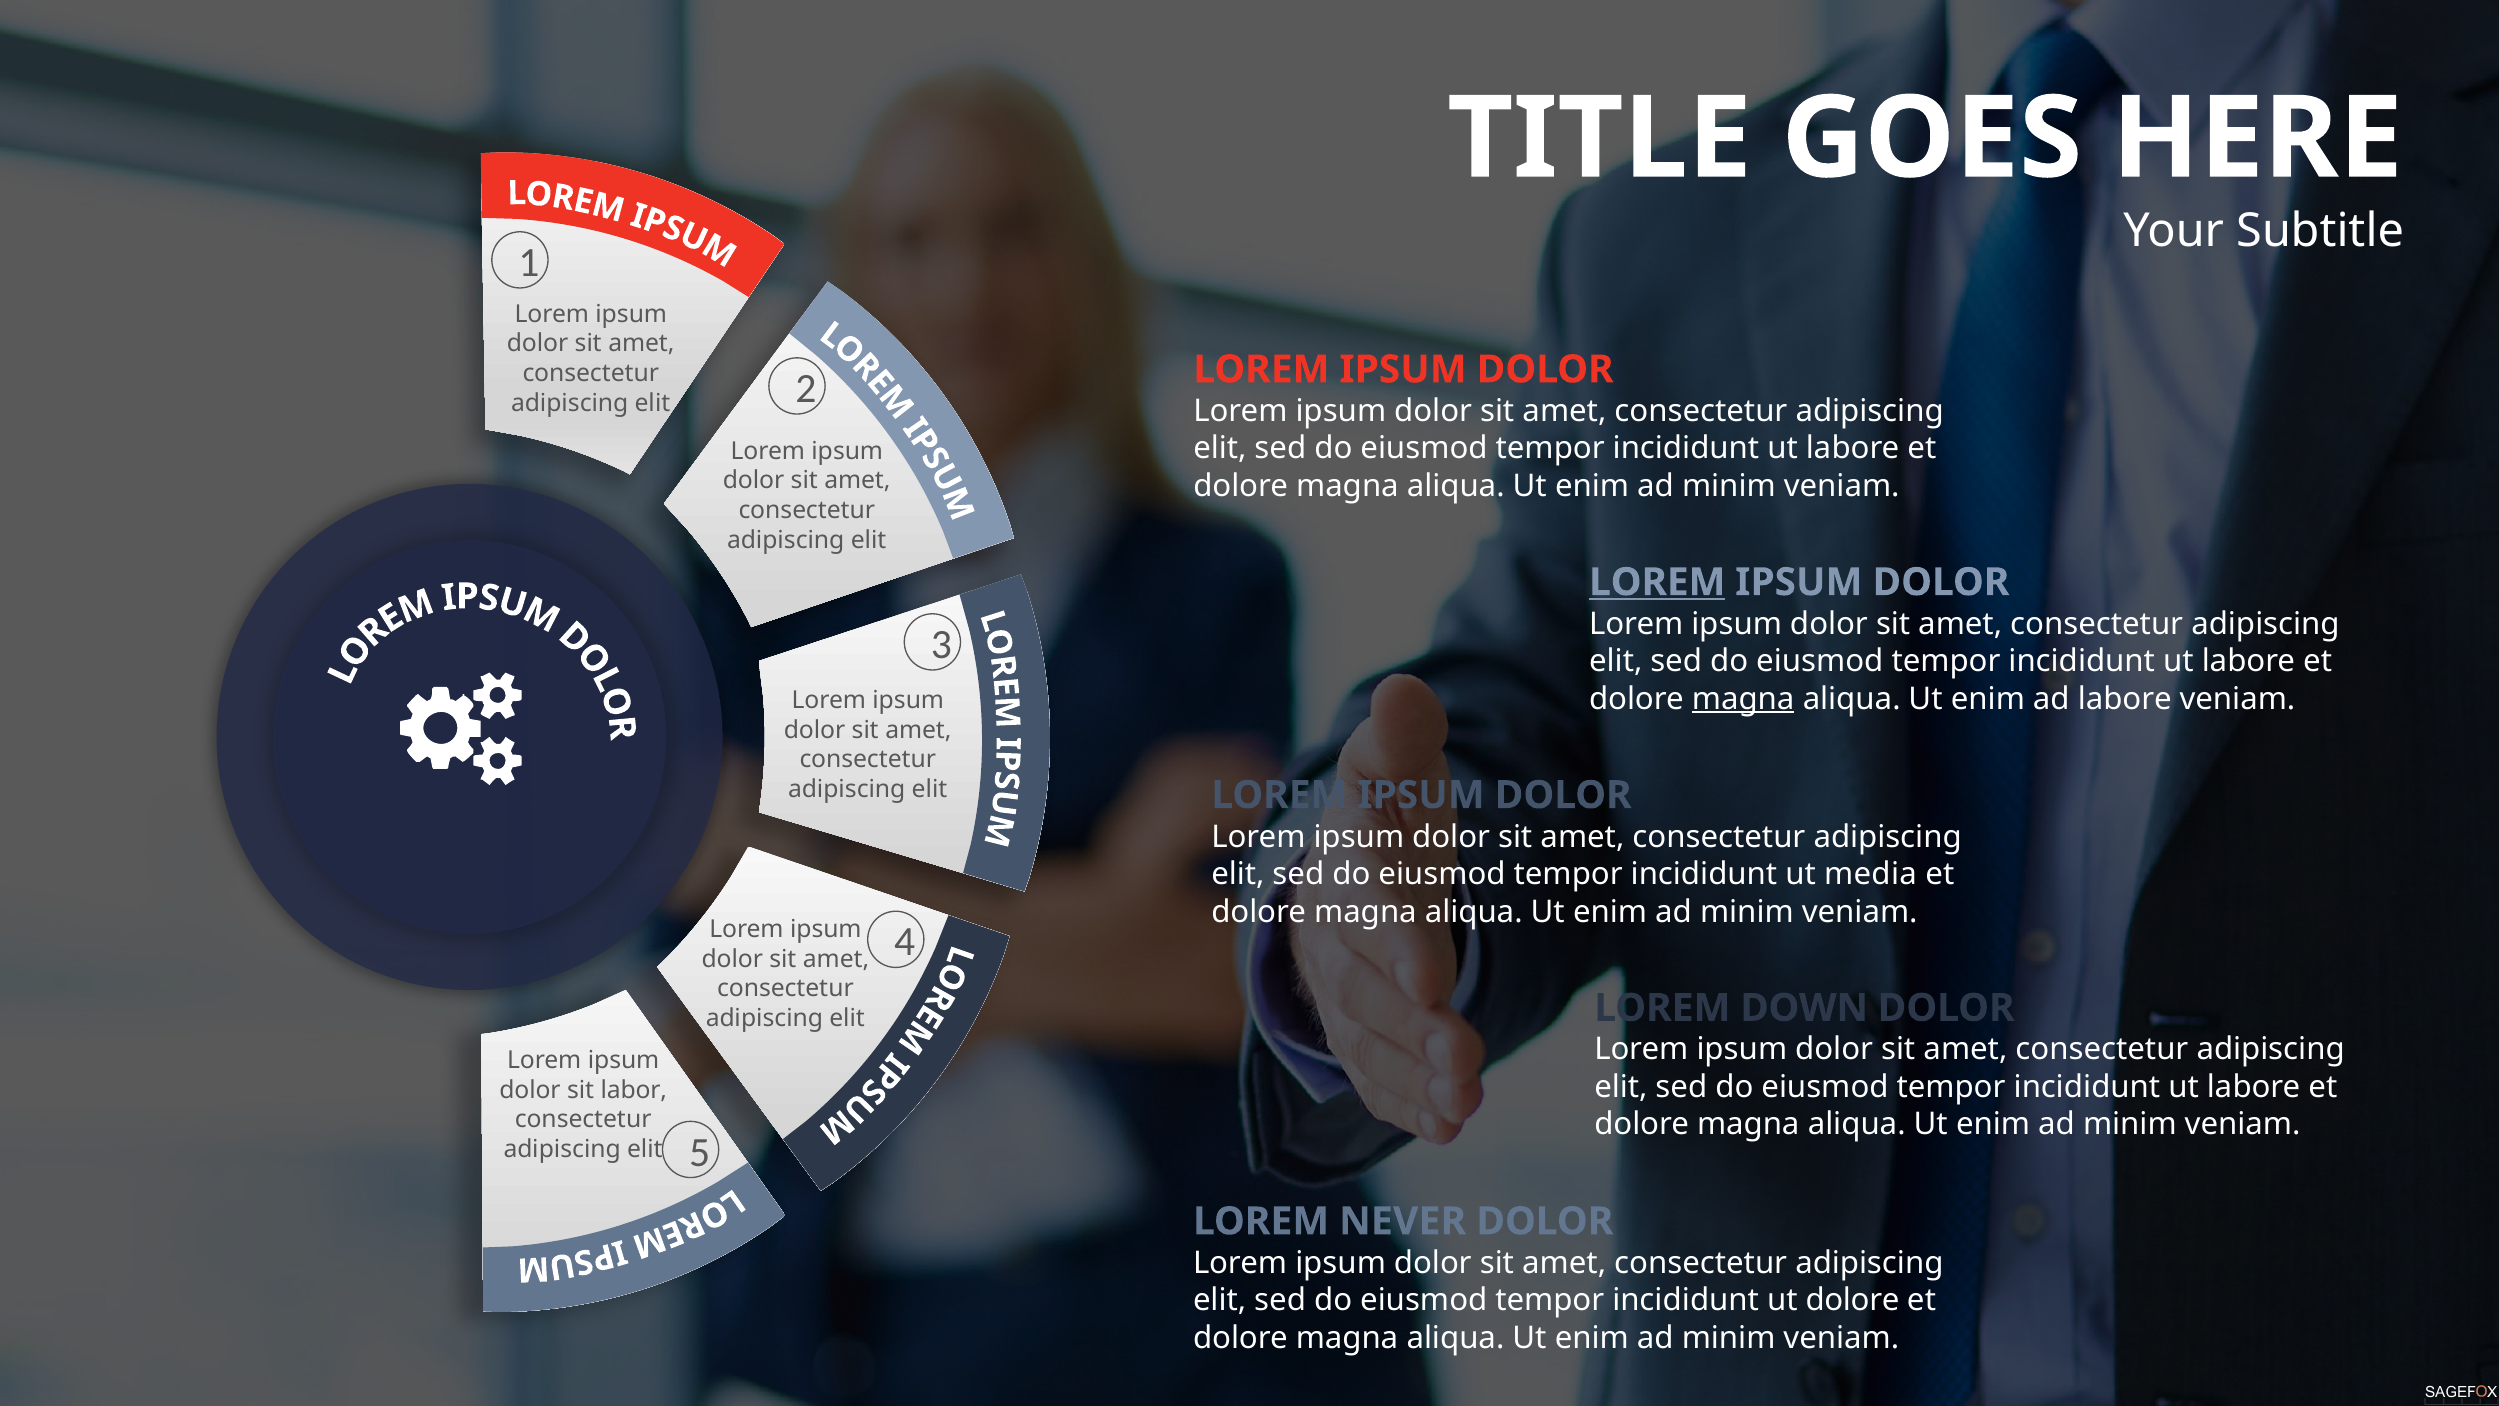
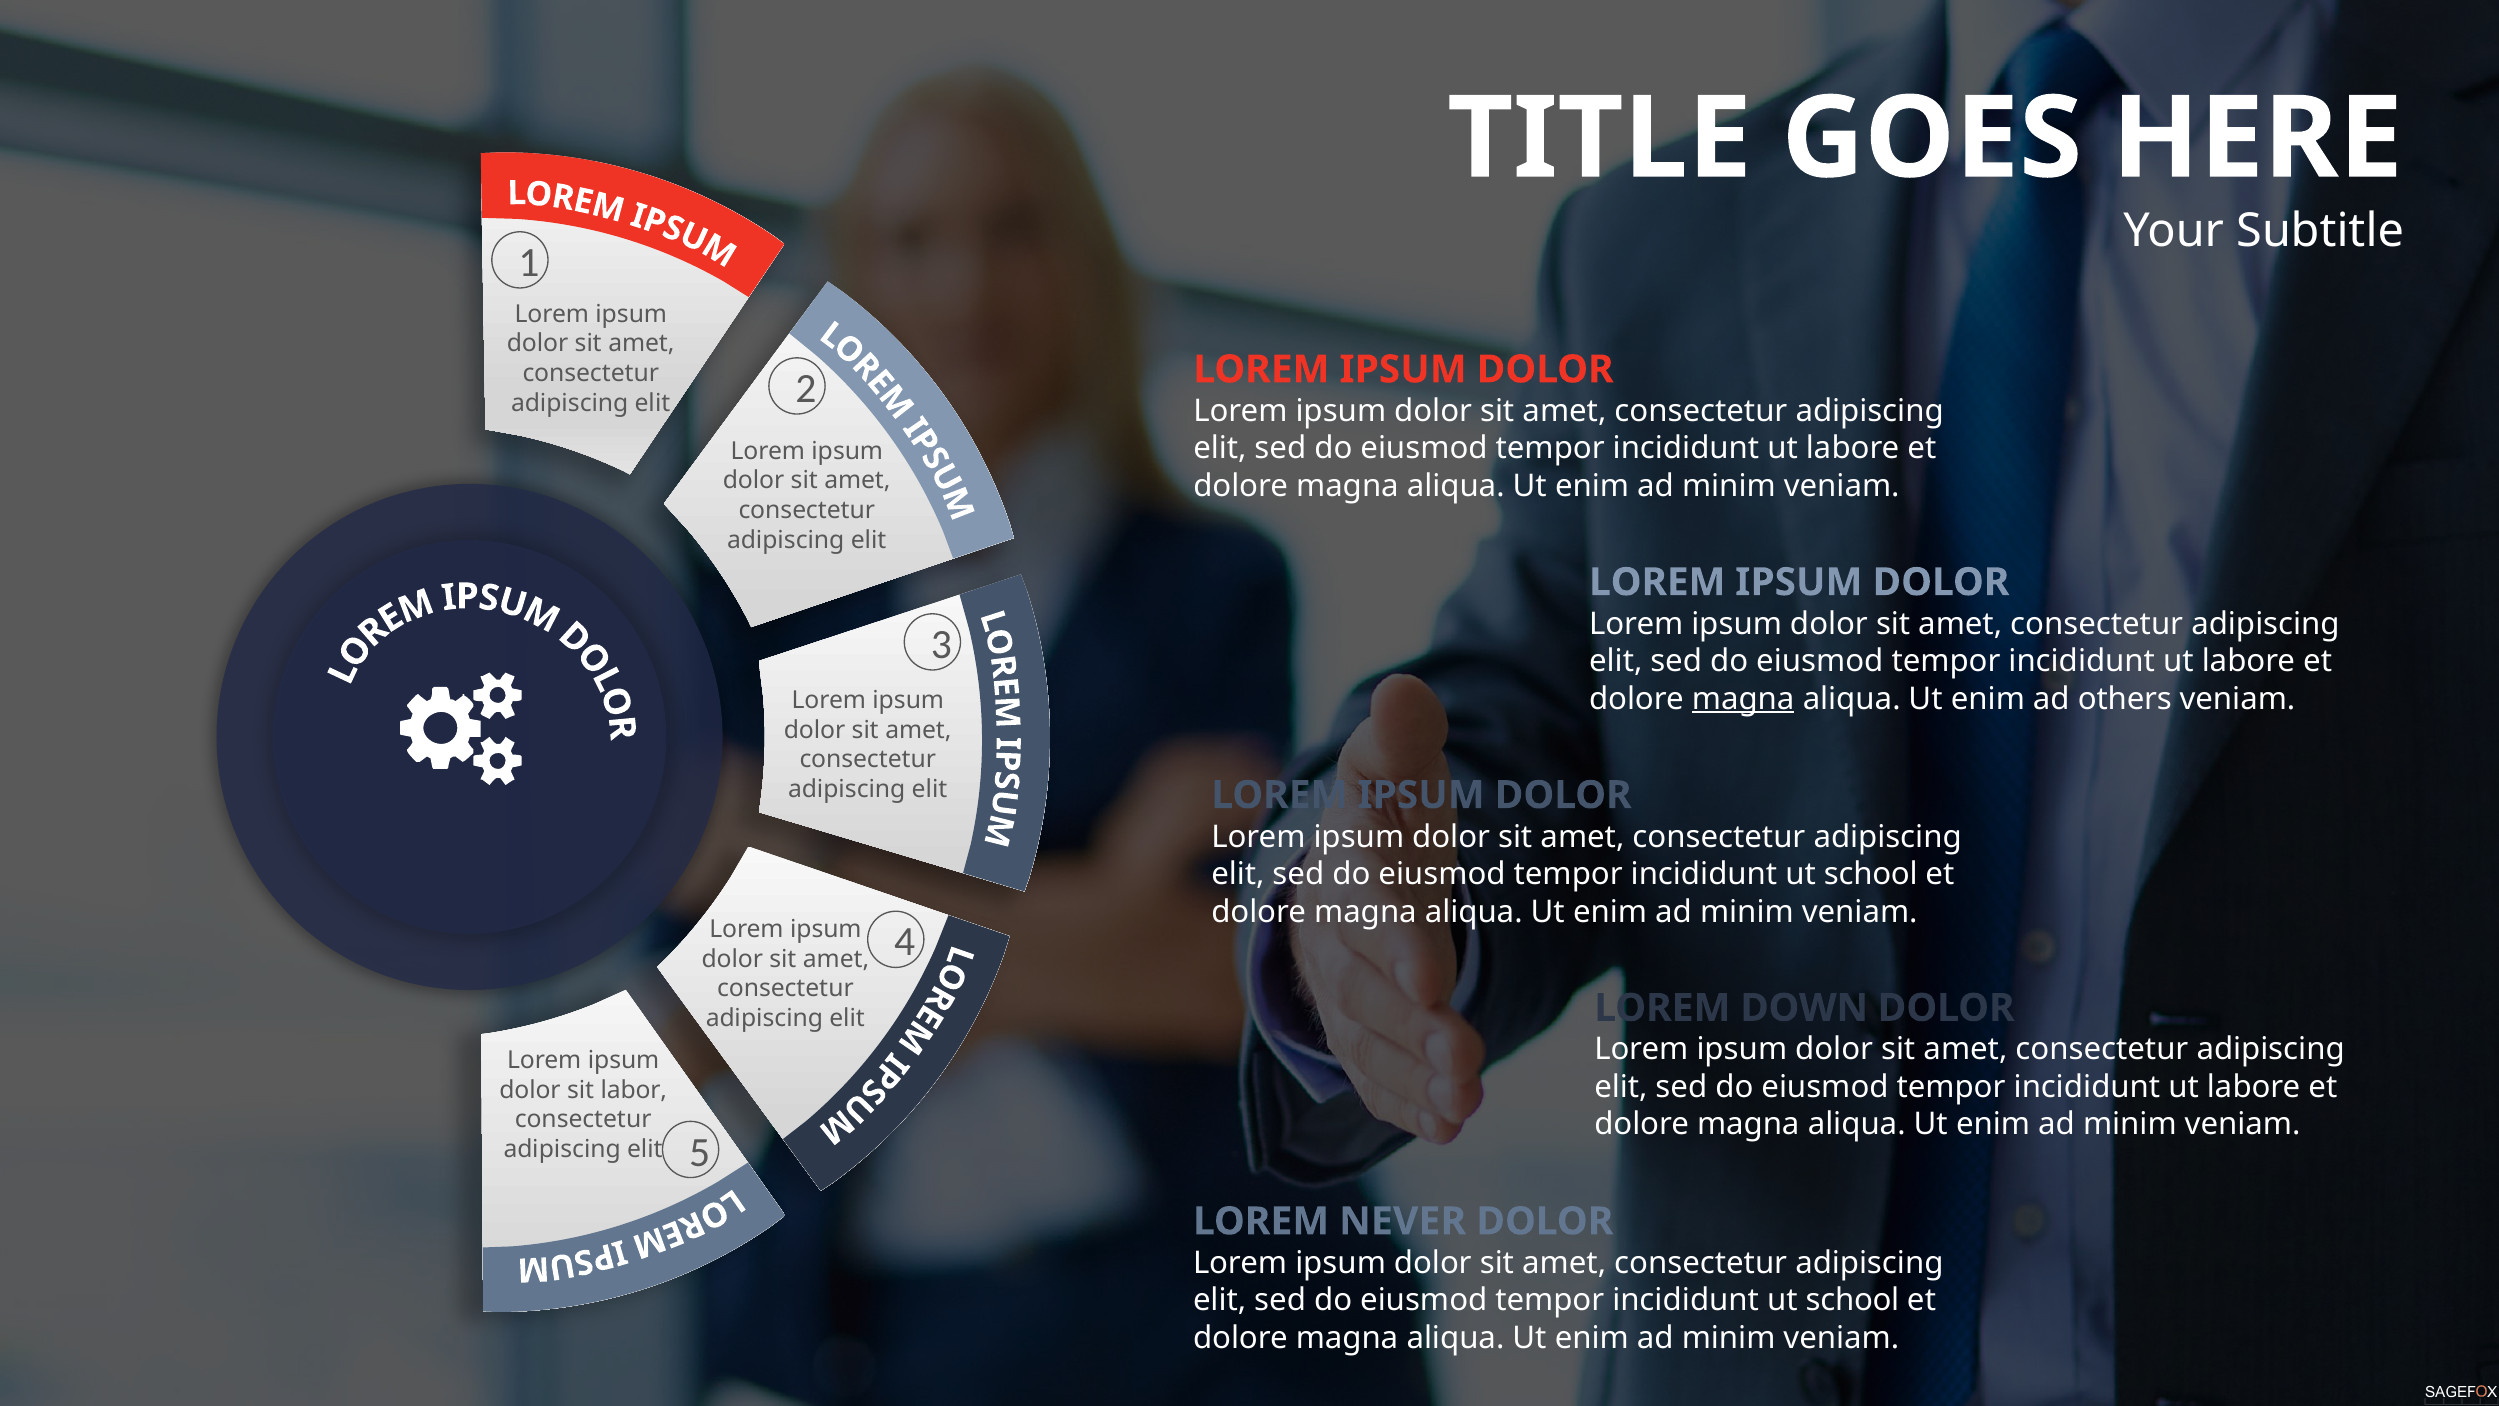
LOREM underline: present -> none (1657, 582)
ad labore: labore -> others (2125, 699)
media: media -> school (1871, 874)
dolore: dolore -> school (1852, 1300)
